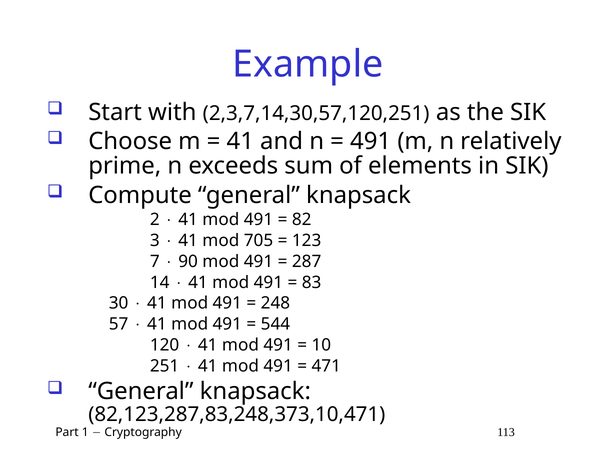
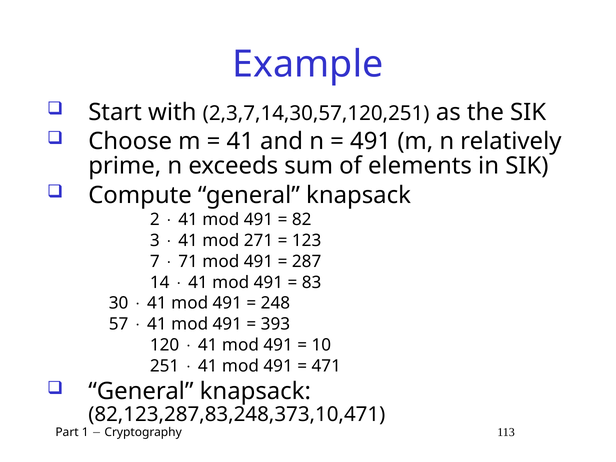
705: 705 -> 271 (258, 241)
90: 90 -> 71 (188, 262)
544: 544 -> 393 (275, 324)
